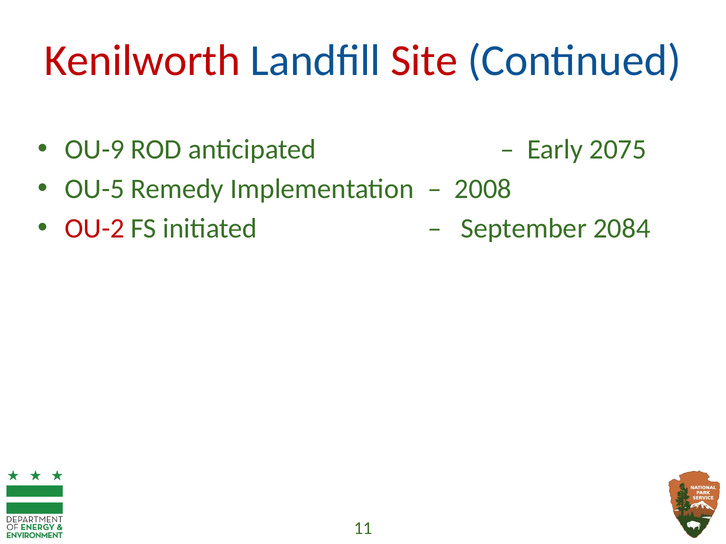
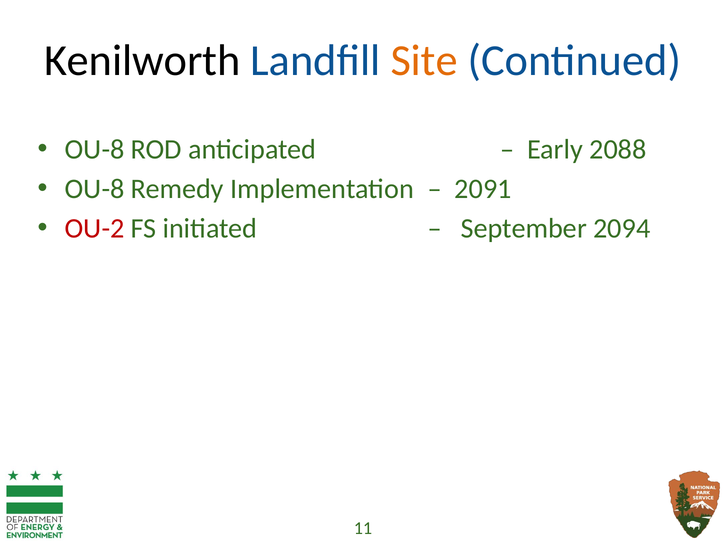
Kenilworth colour: red -> black (142, 61)
Site colour: red -> orange (424, 61)
OU-9: OU-9 -> OU-8 (95, 150)
2075: 2075 -> 2088 (618, 150)
OU-5: OU-5 -> OU-8 (95, 189)
2008: 2008 -> 2091 (483, 189)
2084: 2084 -> 2094 (622, 228)
